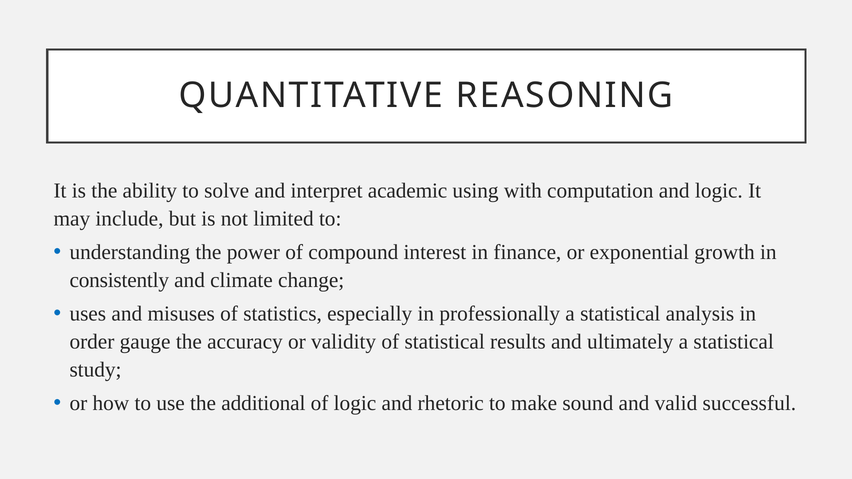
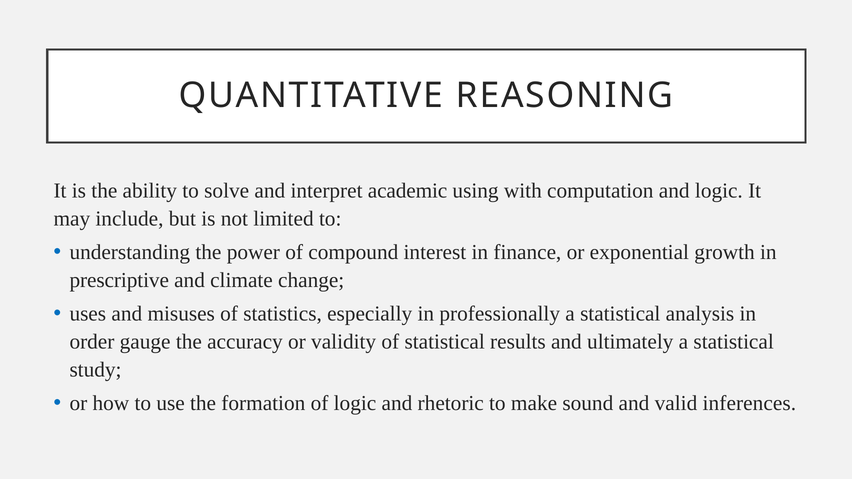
consistently: consistently -> prescriptive (119, 280)
additional: additional -> formation (263, 403)
successful: successful -> inferences (749, 403)
